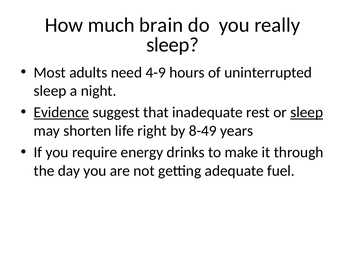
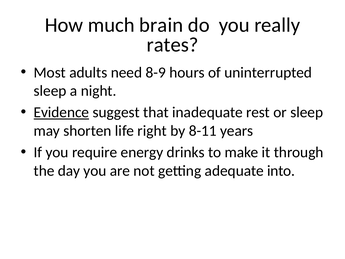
sleep: sleep -> rates (173, 45)
4-9: 4-9 -> 8-9 (156, 72)
sleep underline: present -> none (307, 112)
8-49: 8-49 -> 8-11 (203, 131)
fuel: fuel -> into (281, 171)
